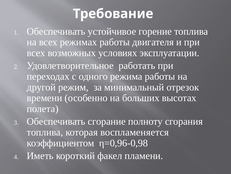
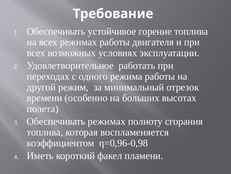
Обеспечивать сгорание: сгорание -> режимах (107, 121)
